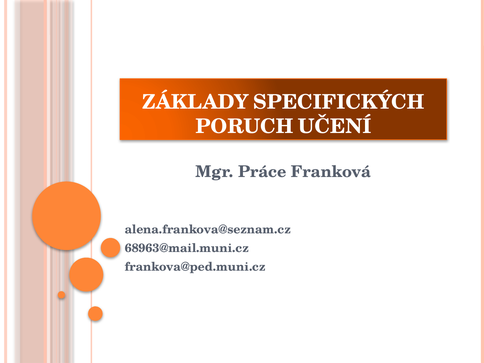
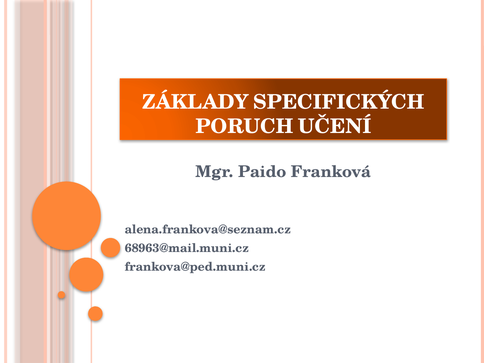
Práce: Práce -> Paido (262, 172)
